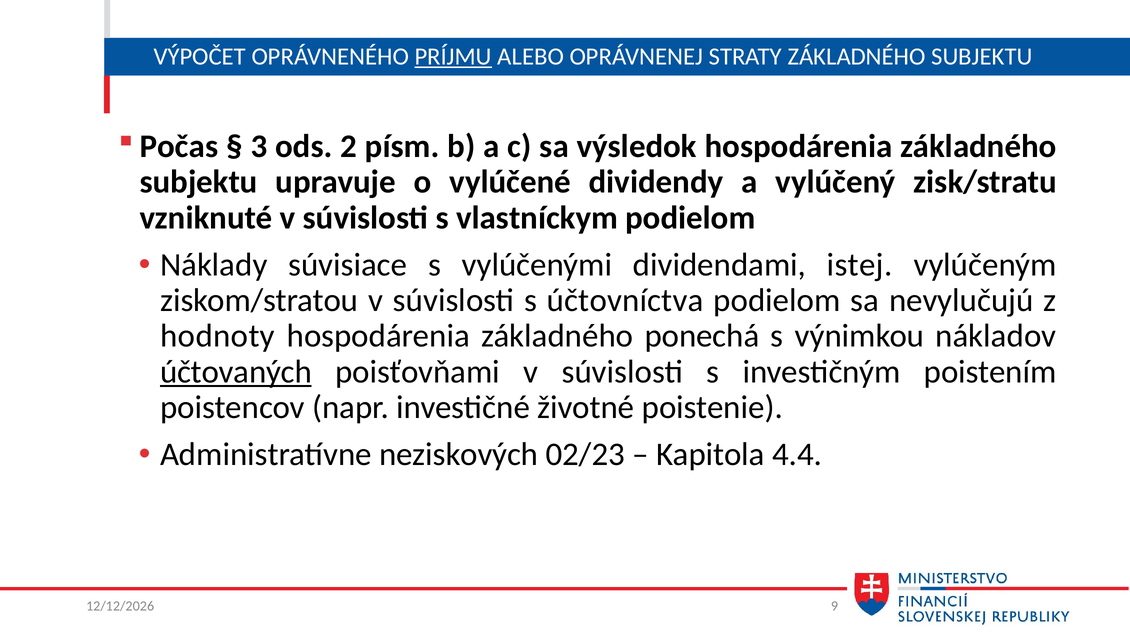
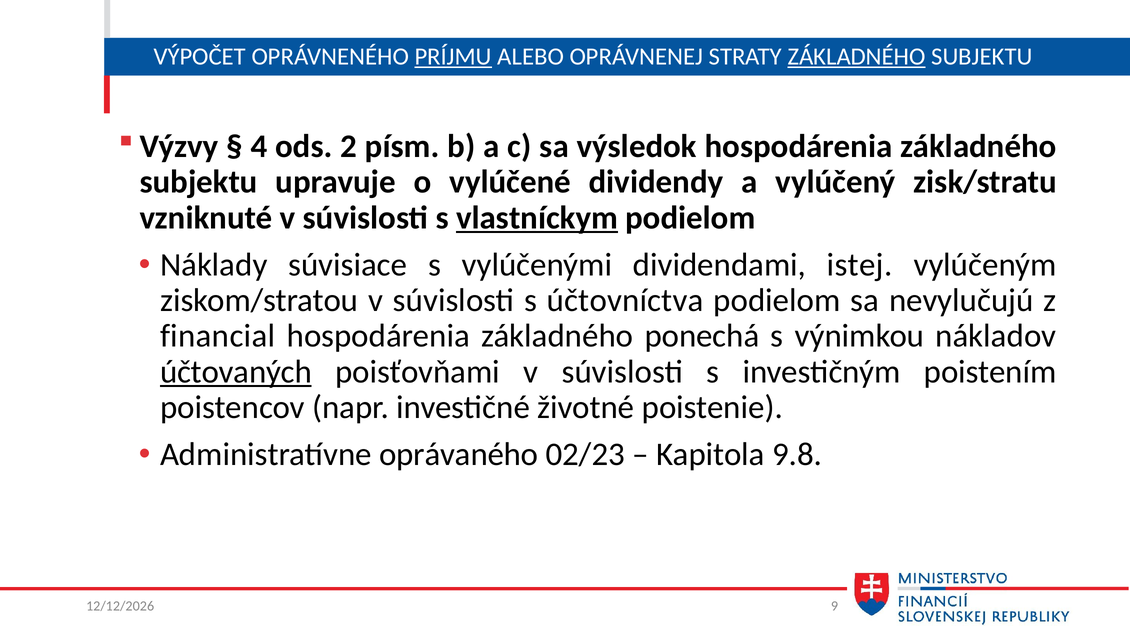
ZÁKLADNÉHO underline: none -> present (857, 57)
Počas: Počas -> Výzvy (179, 147)
3: 3 -> 4 (259, 147)
vlastníckym underline: none -> present (537, 218)
hodnoty: hodnoty -> financial (218, 336)
neziskových: neziskových -> oprávaného (459, 455)
4.4: 4.4 -> 9.8 (797, 455)
